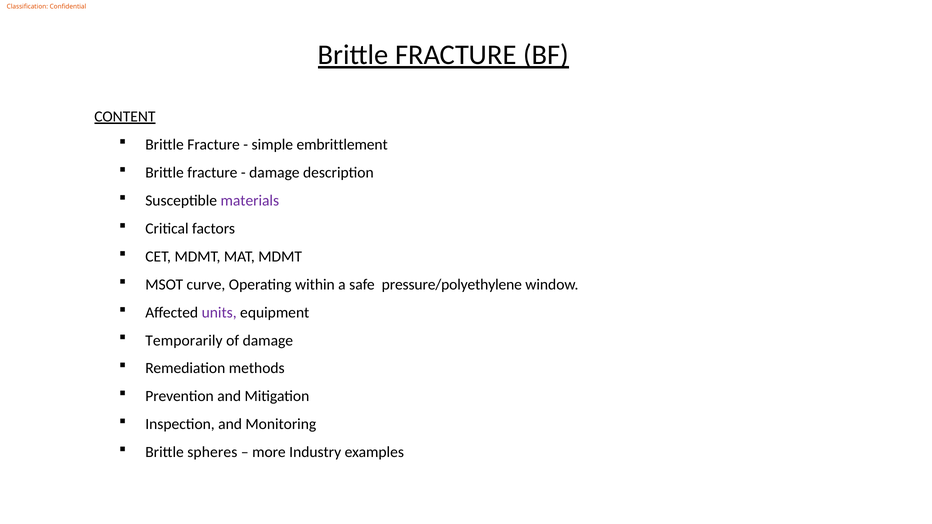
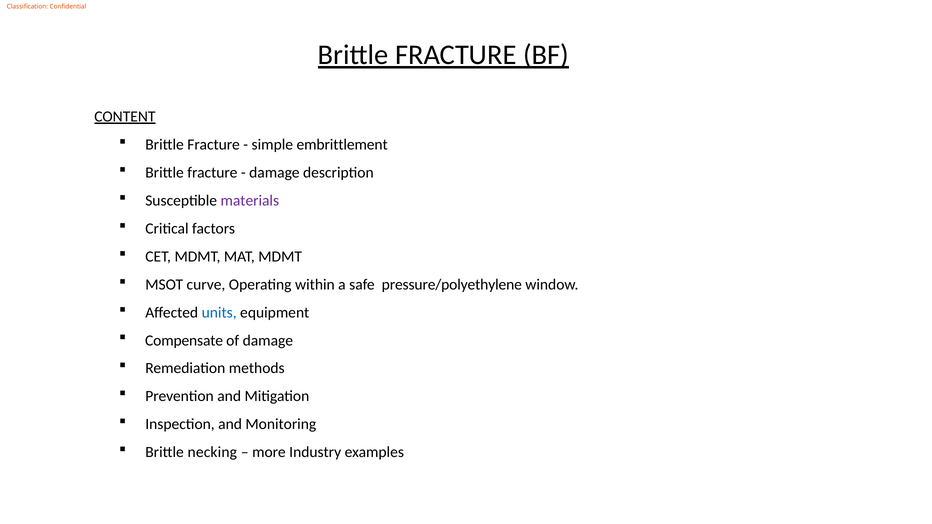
units colour: purple -> blue (219, 313)
Temporarily: Temporarily -> Compensate (184, 341)
spheres: spheres -> necking (212, 452)
